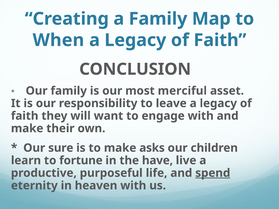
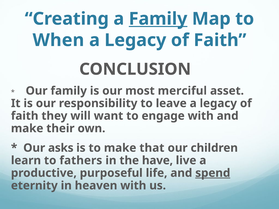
Family underline: none -> present (158, 19)
sure: sure -> asks (61, 148)
asks: asks -> that (152, 148)
fortune: fortune -> fathers (81, 161)
